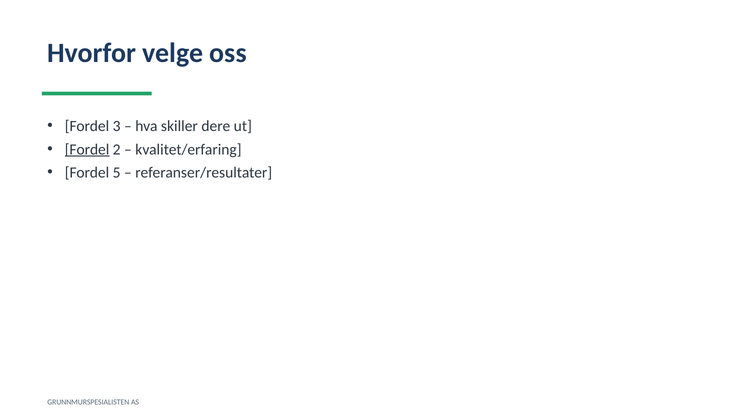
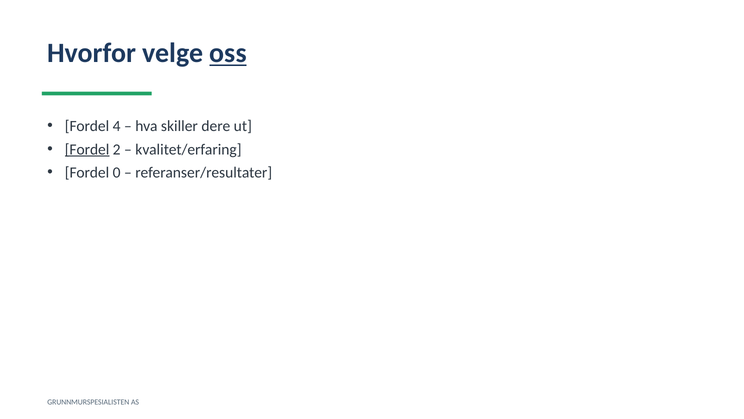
oss underline: none -> present (228, 53)
3: 3 -> 4 (117, 126)
5: 5 -> 0 (117, 173)
